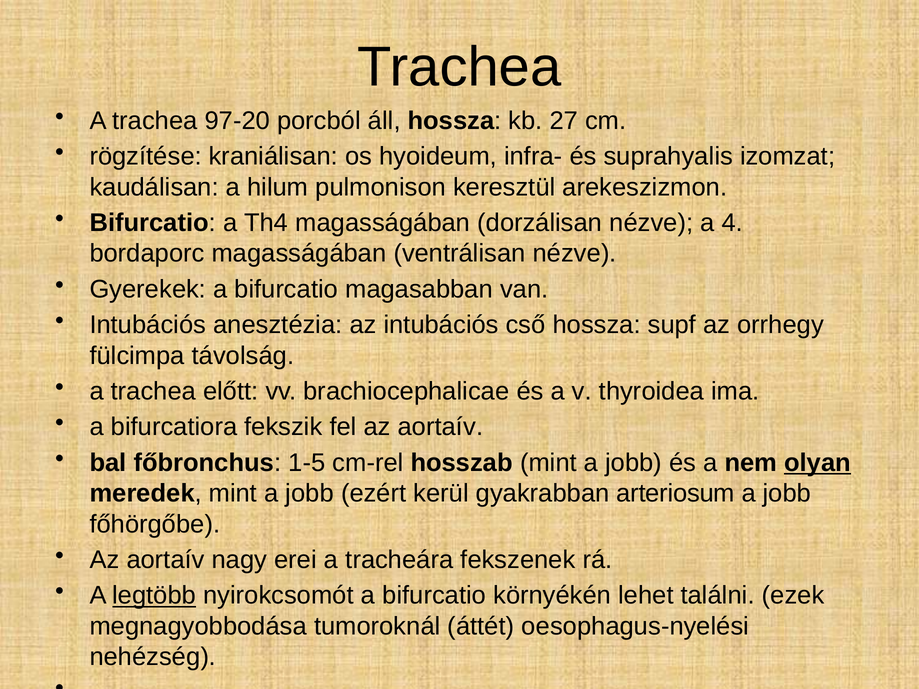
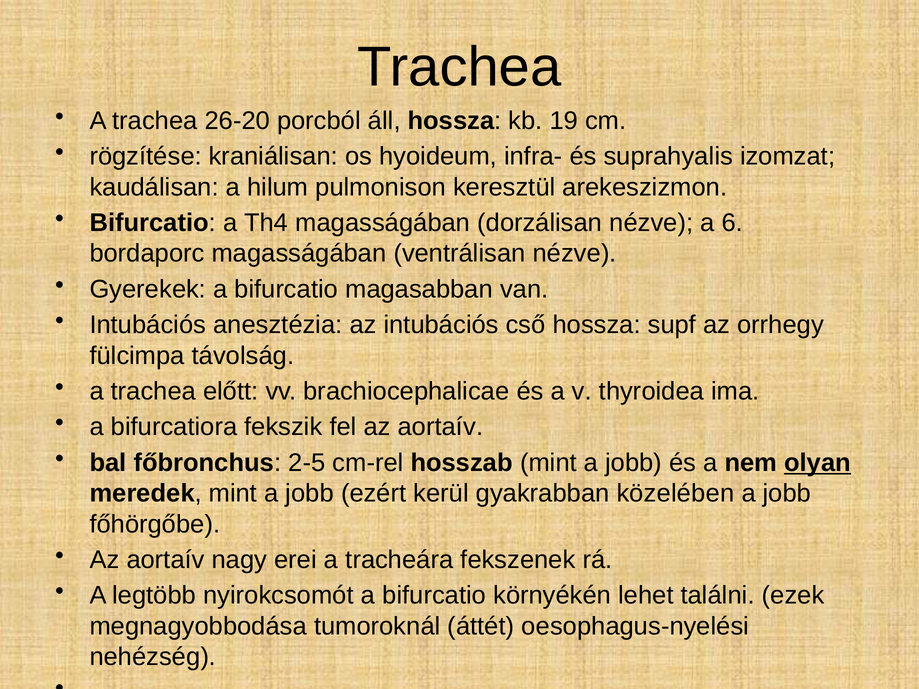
97-20: 97-20 -> 26-20 (237, 121)
27: 27 -> 19 (564, 121)
4: 4 -> 6 (732, 223)
1-5: 1-5 -> 2-5 (307, 463)
arteriosum: arteriosum -> közelében (675, 494)
legtöbb underline: present -> none (154, 596)
